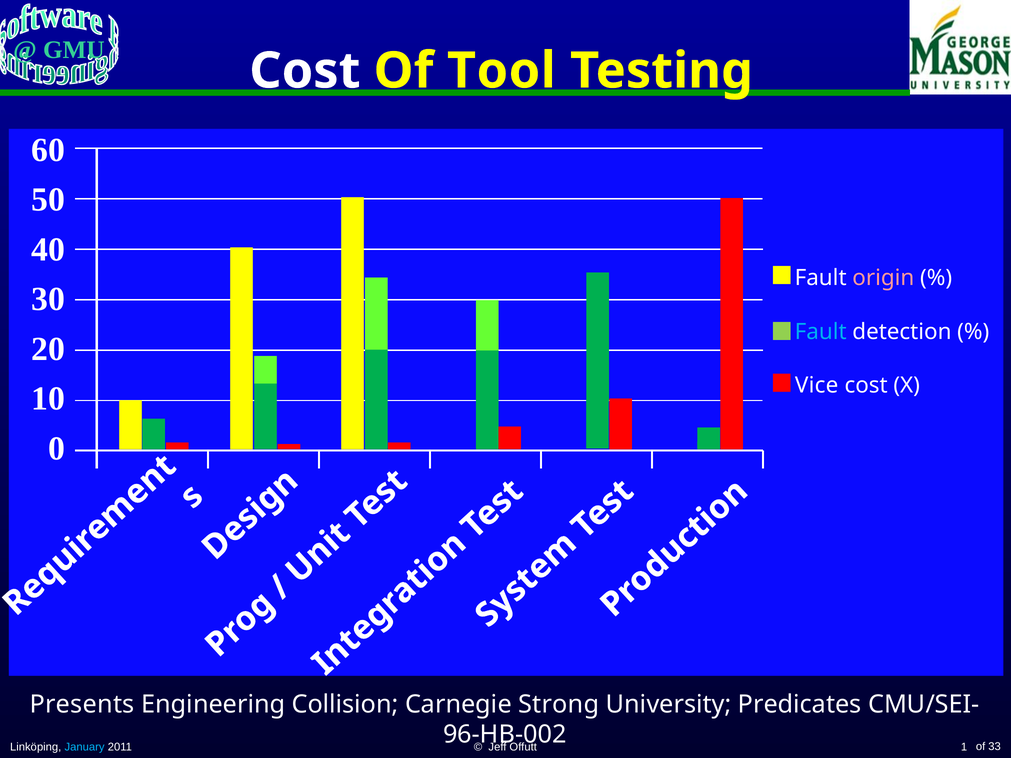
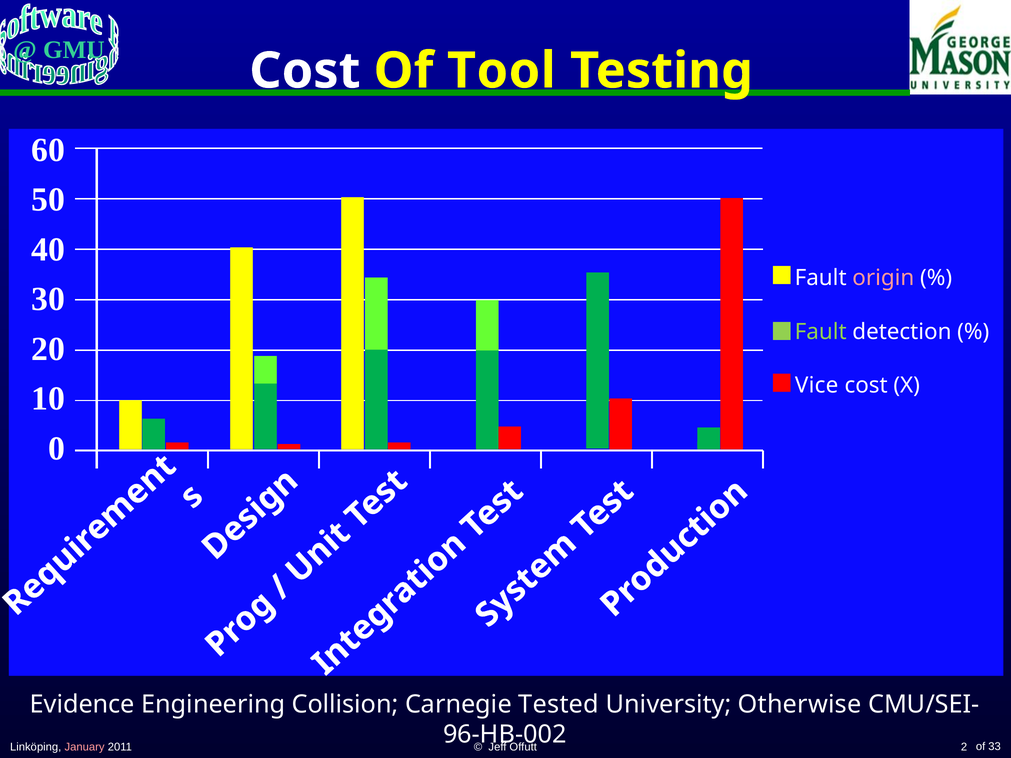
Fault colour: light blue -> light green (821, 332)
Presents: Presents -> Evidence (82, 704)
Strong: Strong -> Tested (559, 704)
Predicates: Predicates -> Otherwise (800, 704)
January colour: light blue -> pink (85, 747)
1: 1 -> 2 (964, 747)
